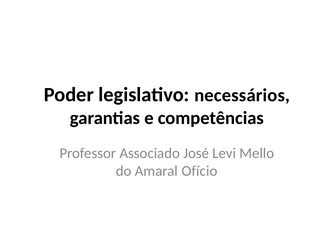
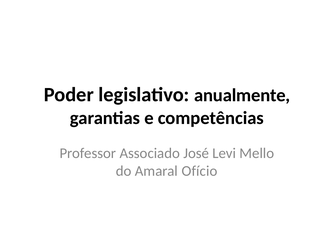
necessários: necessários -> anualmente (242, 96)
